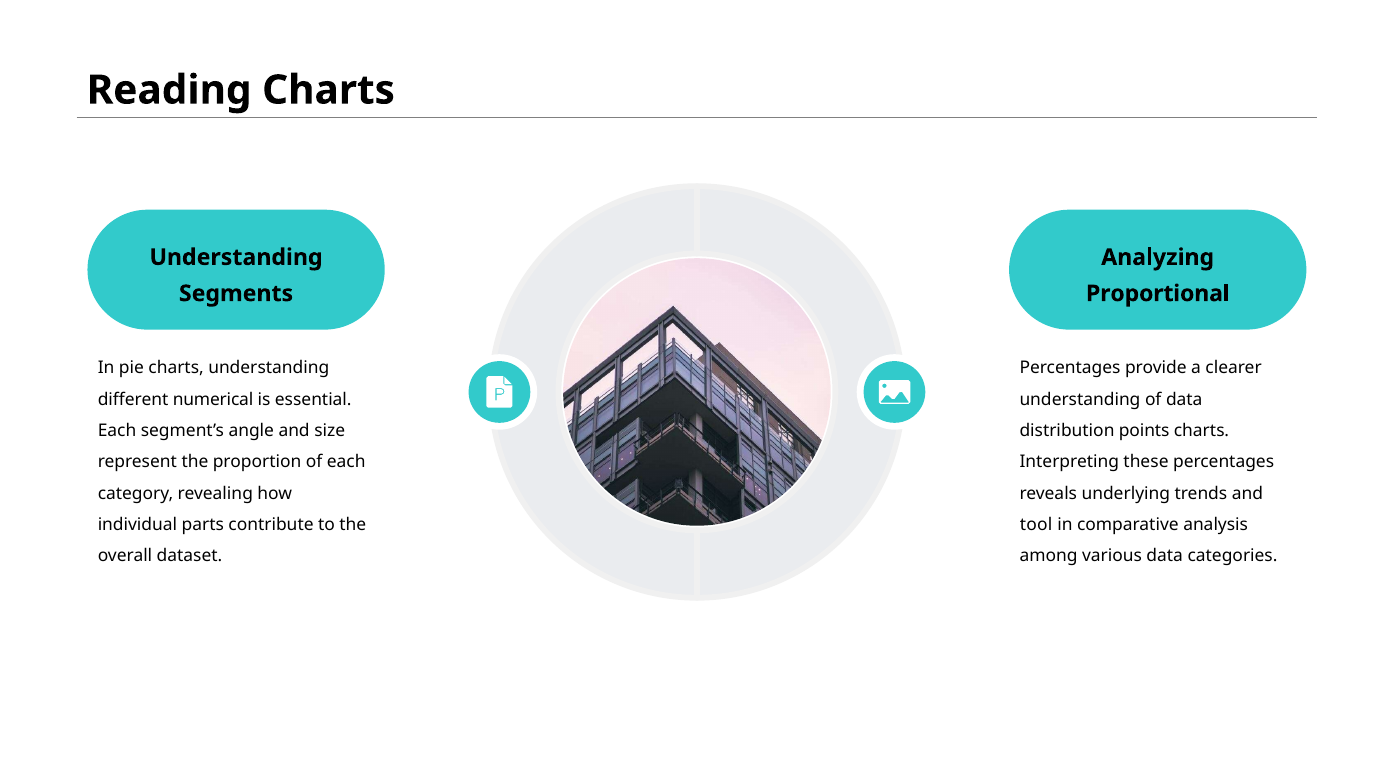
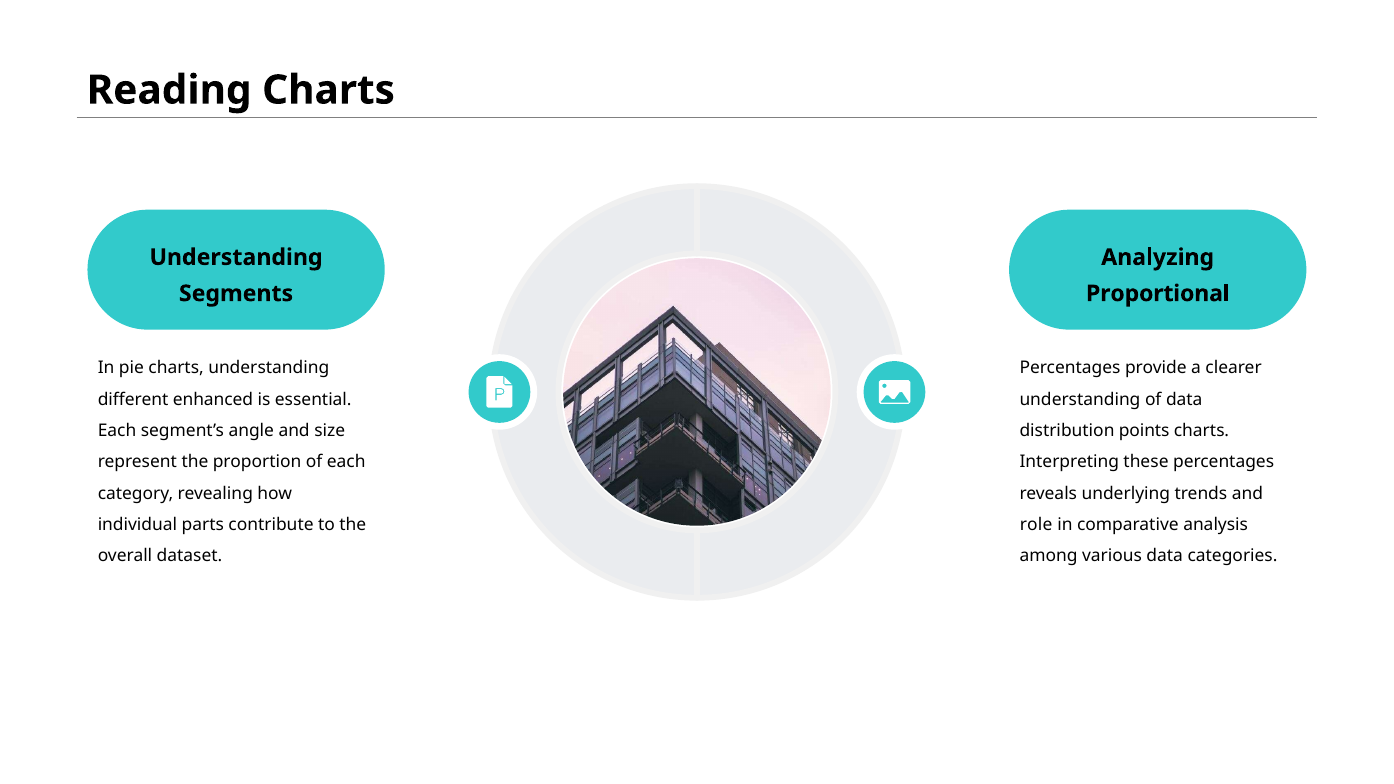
numerical: numerical -> enhanced (213, 399)
tool: tool -> role (1036, 525)
